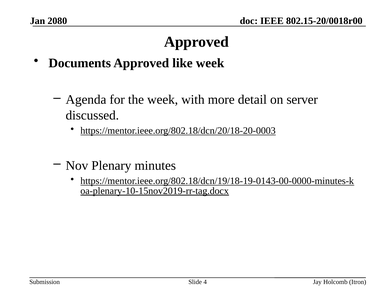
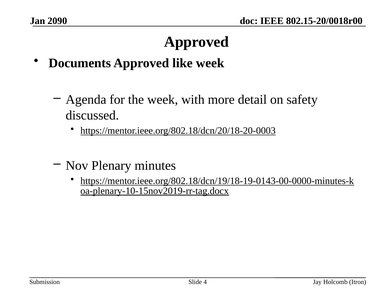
2080: 2080 -> 2090 (57, 21)
server: server -> safety (302, 100)
